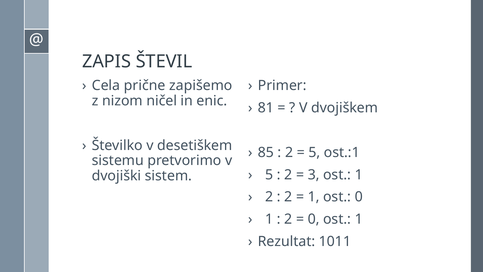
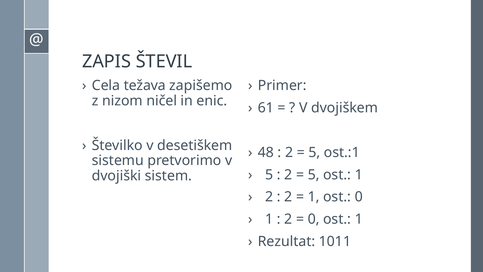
prične: prične -> težava (145, 85)
81: 81 -> 61 (266, 108)
85: 85 -> 48 (266, 152)
3: 3 -> 5 (314, 175)
